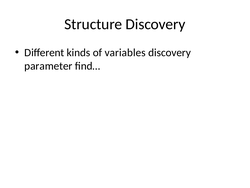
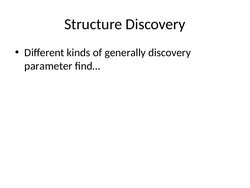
variables: variables -> generally (125, 52)
